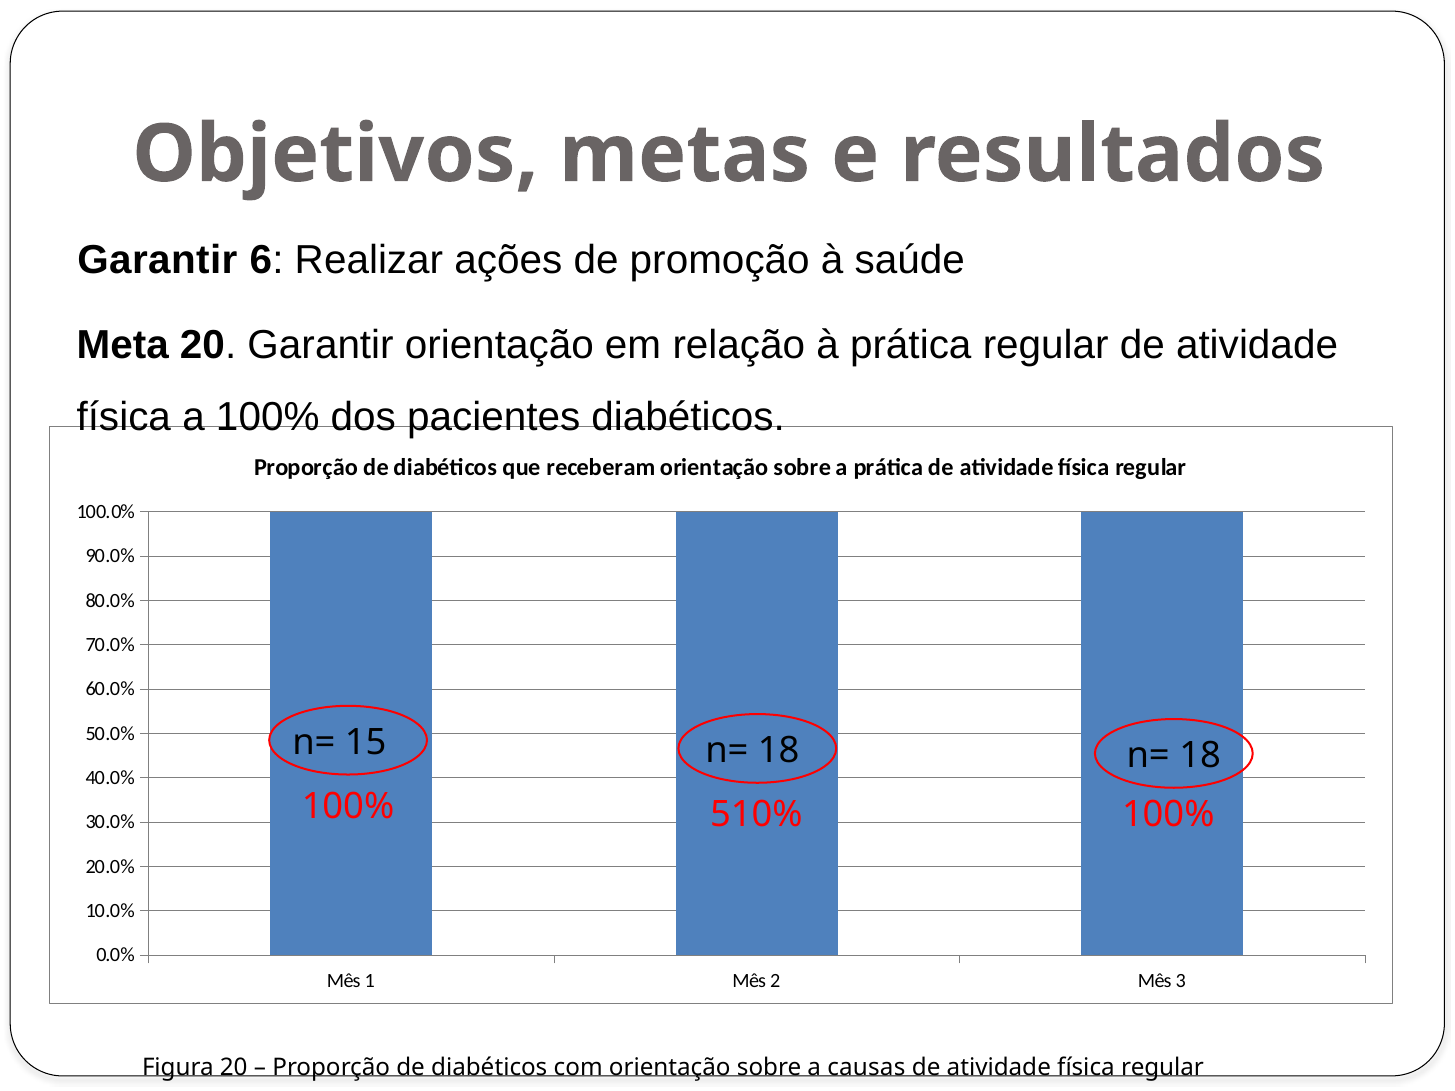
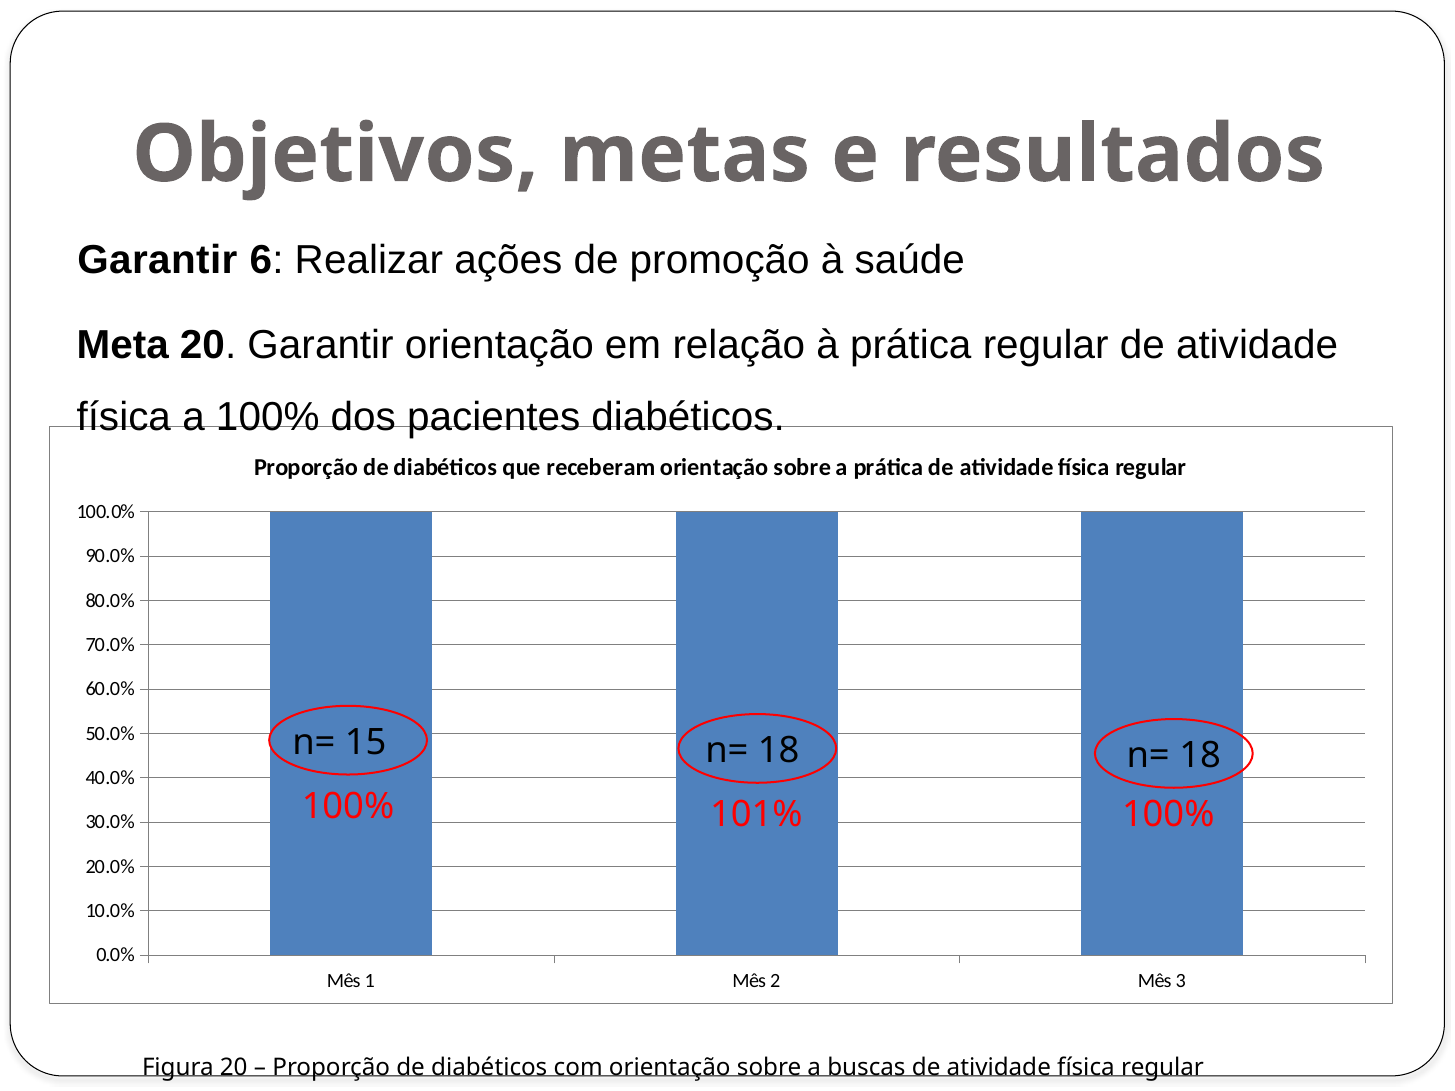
510%: 510% -> 101% (756, 814)
causas: causas -> buscas (866, 1067)
